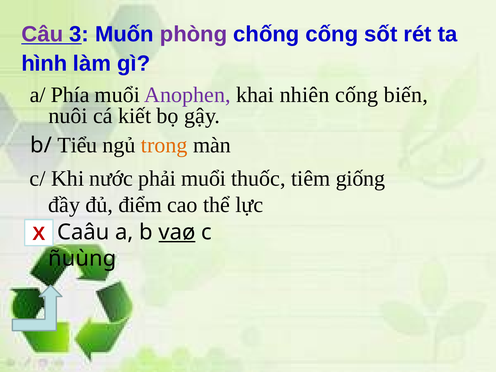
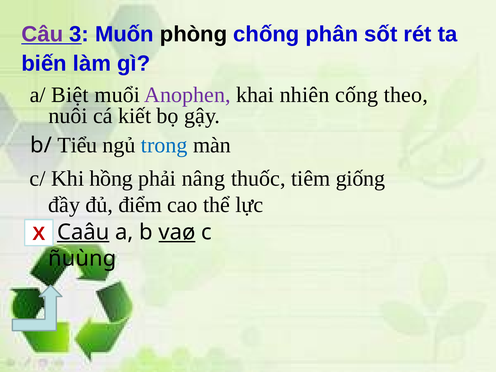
phòng colour: purple -> black (194, 34)
chống cống: cống -> phân (332, 34)
hình: hình -> biến (44, 63)
Phía: Phía -> Biệt (70, 95)
biến: biến -> theo (406, 95)
trong colour: orange -> blue (164, 145)
nước: nước -> hồng (111, 178)
phải muổi: muổi -> nâng (203, 178)
Caâu underline: none -> present (83, 232)
